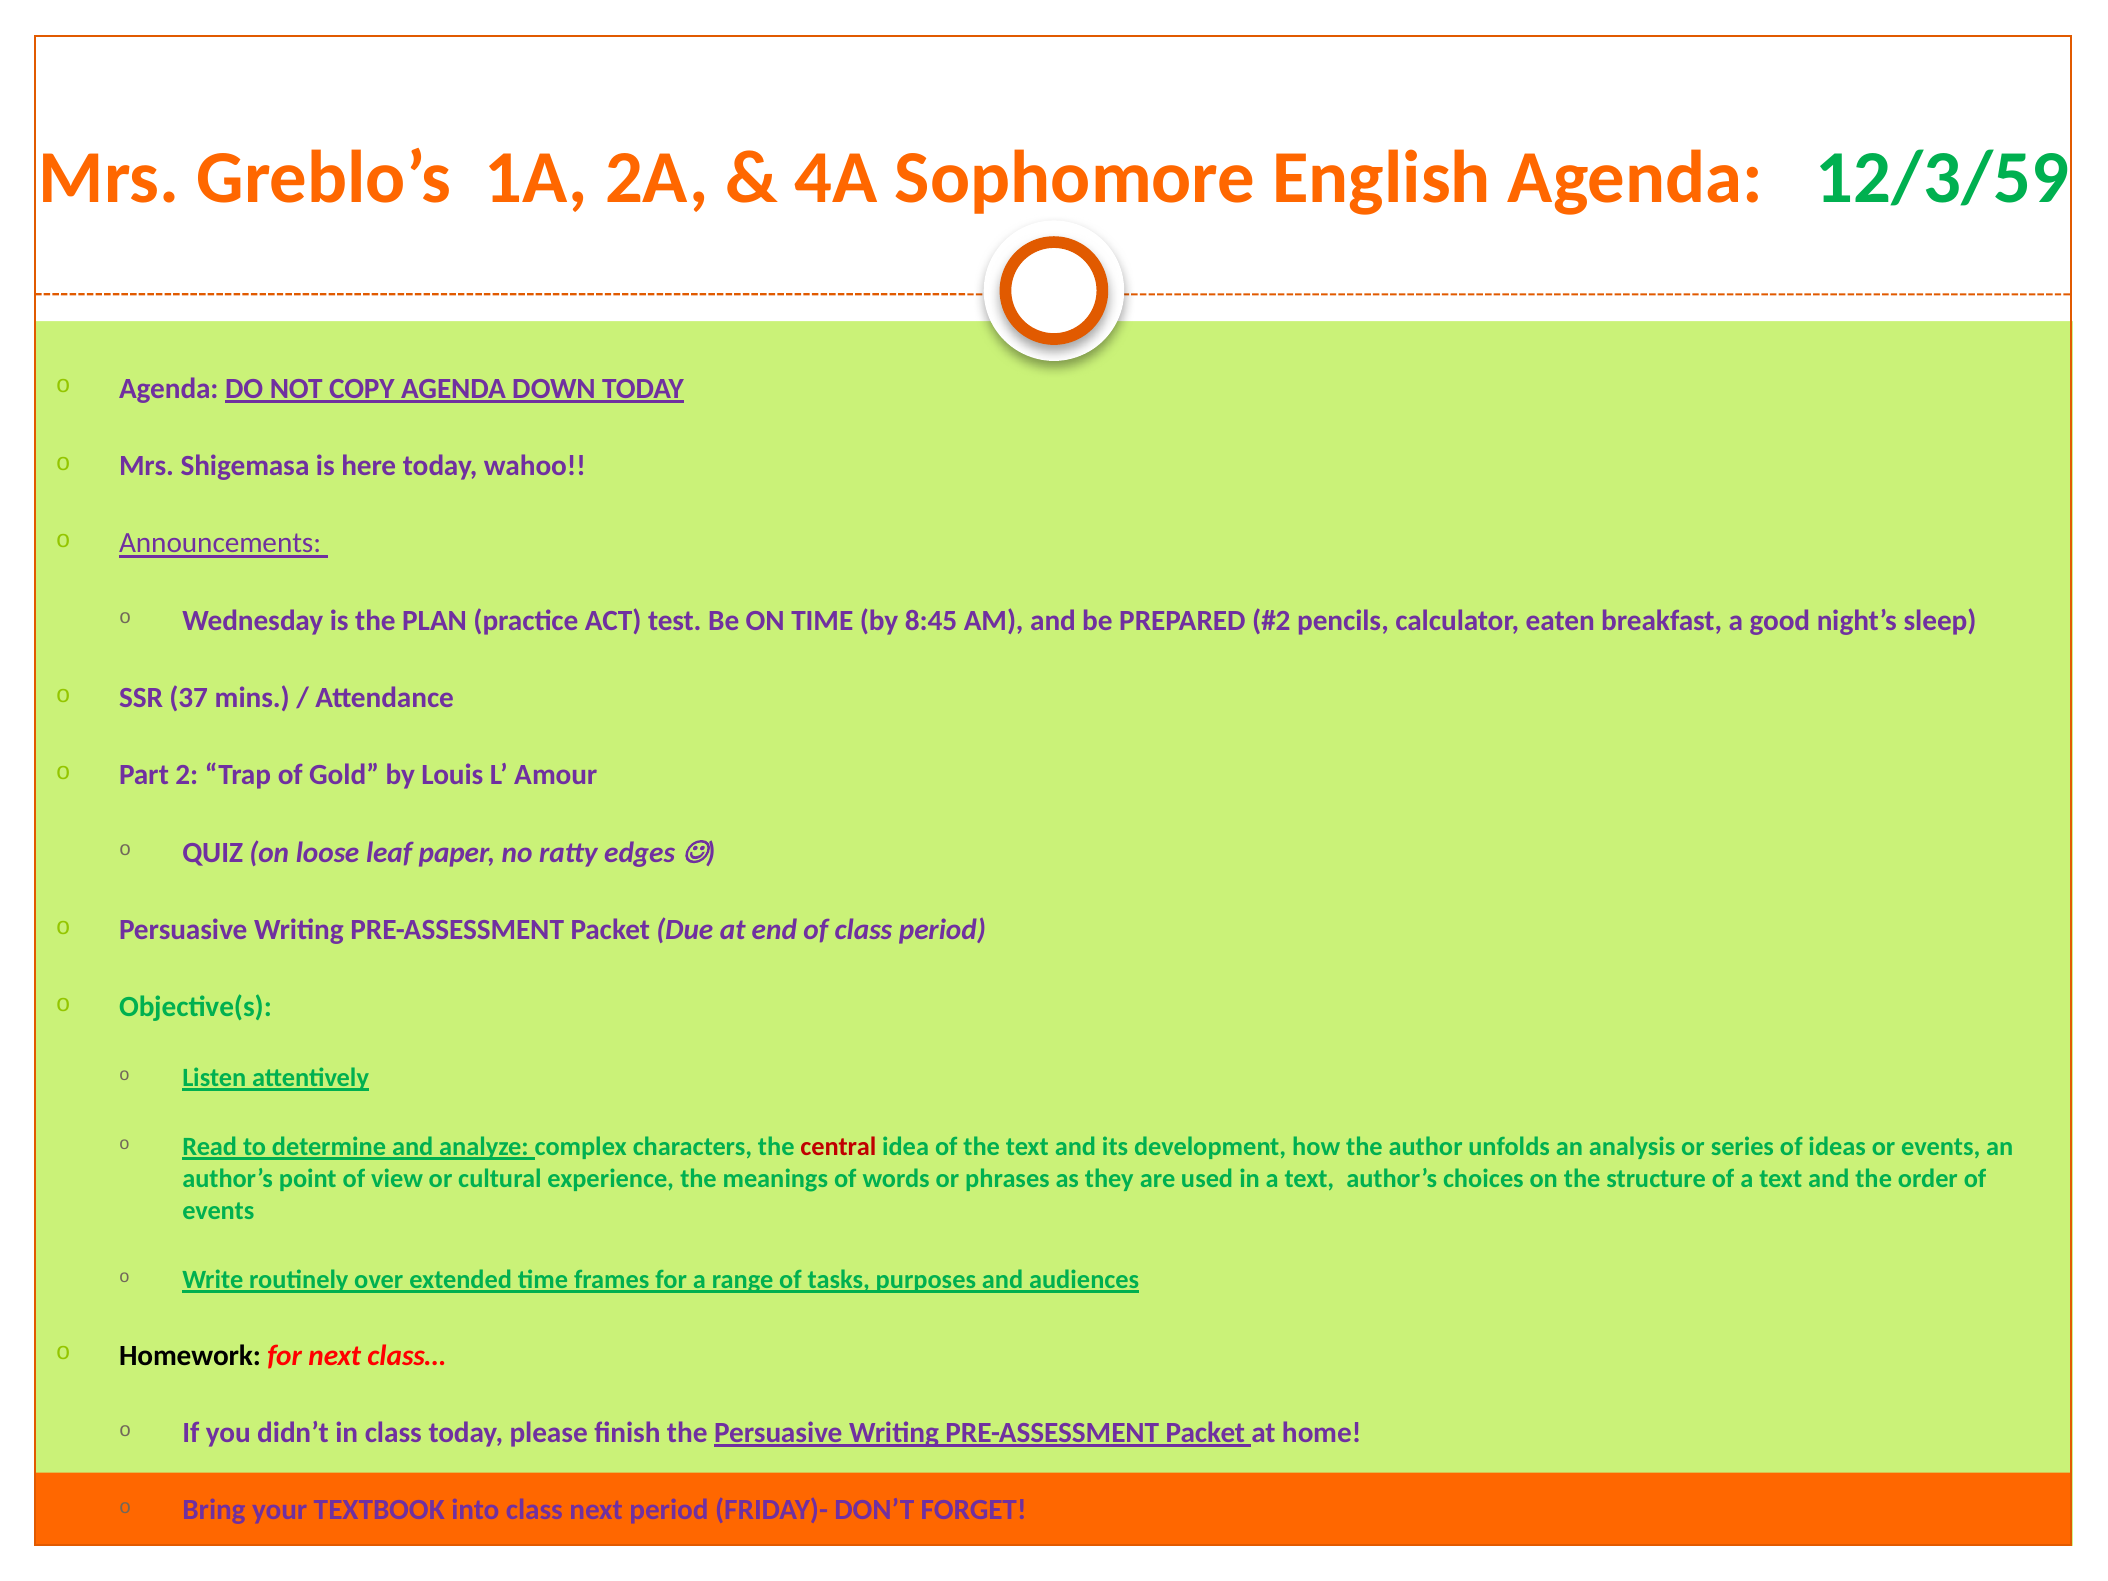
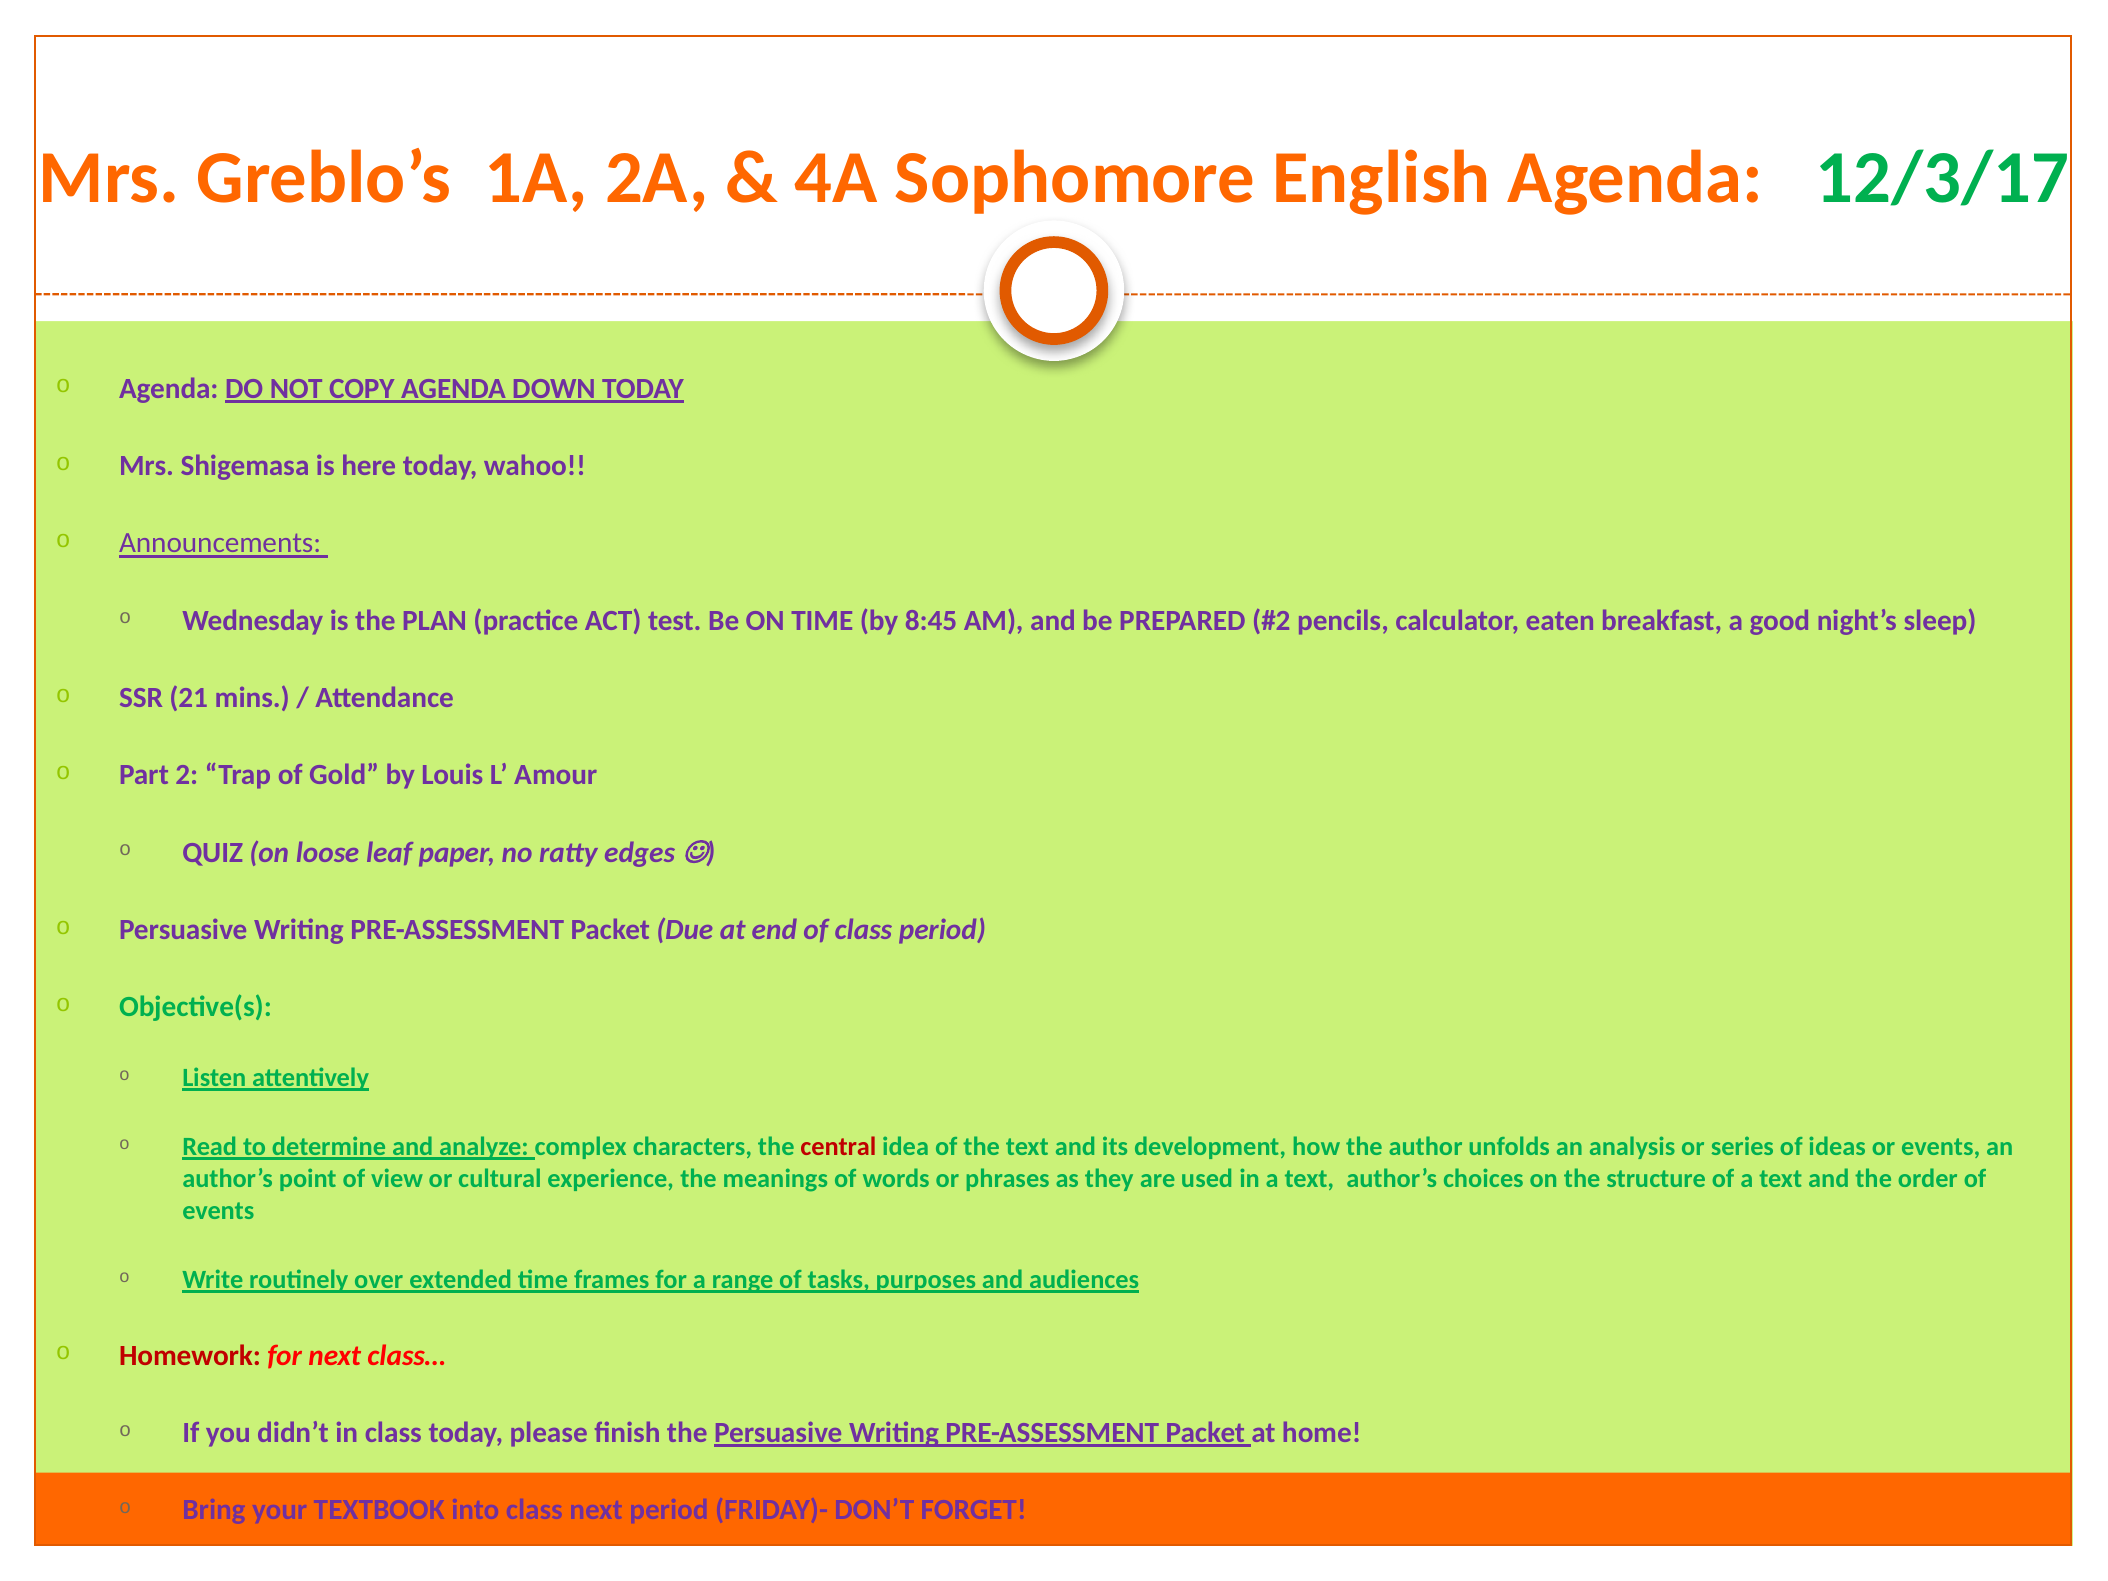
12/3/59: 12/3/59 -> 12/3/17 (1942, 178)
37: 37 -> 21 (189, 698)
Homework colour: black -> red (190, 1356)
